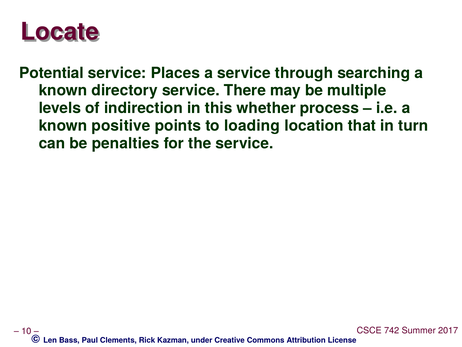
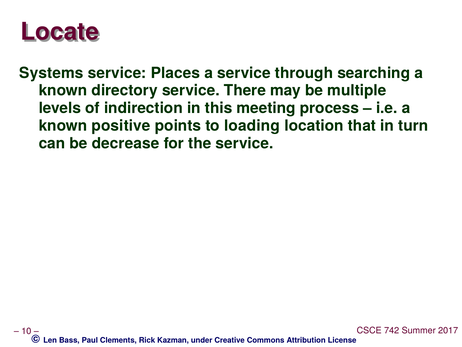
Potential: Potential -> Systems (51, 73)
whether: whether -> meeting (266, 108)
penalties: penalties -> decrease (126, 143)
